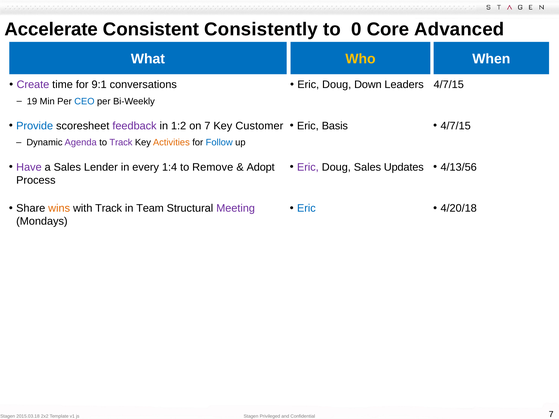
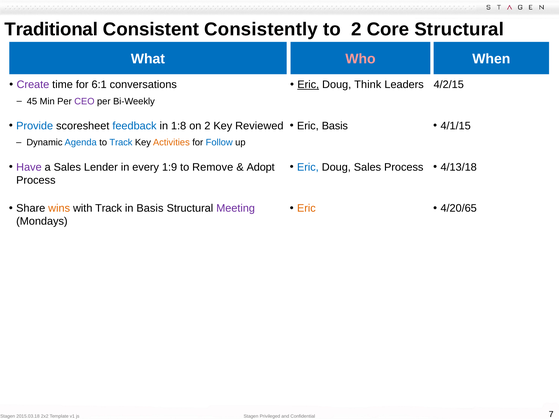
Accelerate: Accelerate -> Traditional (51, 29)
to 0: 0 -> 2 (356, 29)
Core Advanced: Advanced -> Structural (459, 29)
Who colour: yellow -> pink (360, 59)
9:1: 9:1 -> 6:1 (99, 85)
Eric underline: none -> present (308, 85)
Down: Down -> Think (368, 85)
4/7/15: 4/7/15 -> 4/2/15 (449, 85)
19: 19 -> 45 (32, 101)
CEO colour: blue -> purple (84, 101)
feedback colour: purple -> blue (134, 126)
1:2: 1:2 -> 1:8 (179, 126)
on 7: 7 -> 2 (207, 126)
Customer: Customer -> Reviewed (259, 126)
4/7/15: 4/7/15 -> 4/1/15 (456, 126)
Agenda colour: purple -> blue (81, 143)
Track colour: purple -> blue (121, 143)
1:4: 1:4 -> 1:9 (170, 167)
Eric colour: purple -> blue (308, 167)
Sales Updates: Updates -> Process (404, 167)
4/13/56: 4/13/56 -> 4/13/18 (459, 167)
in Team: Team -> Basis (150, 208)
Eric colour: blue -> orange (306, 208)
4/20/18: 4/20/18 -> 4/20/65 (459, 208)
